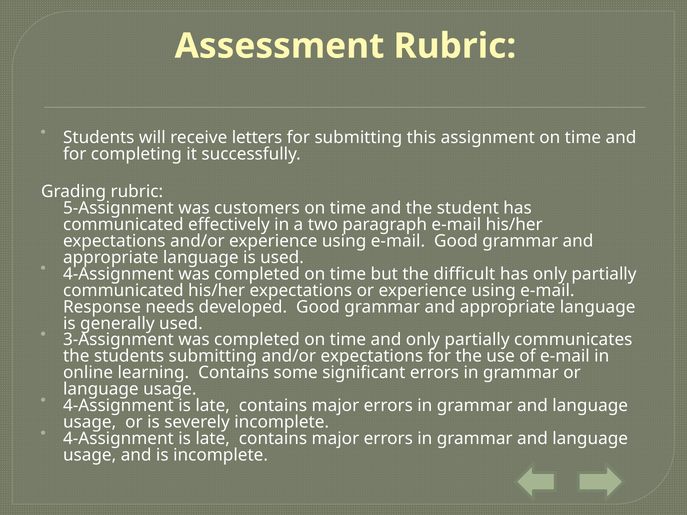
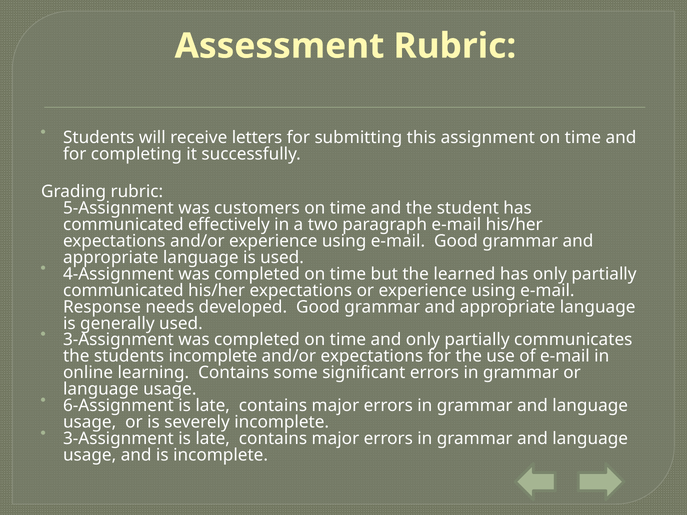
difficult: difficult -> learned (464, 274)
students submitting: submitting -> incomplete (213, 356)
4-Assignment: 4-Assignment -> 6-Assignment (118, 406)
4-Assignment: 4-Assignment -> 3-Assignment (118, 439)
